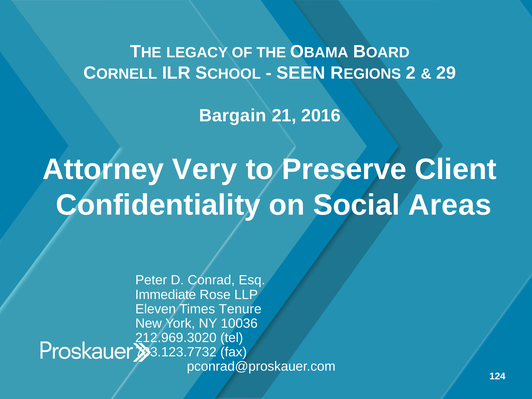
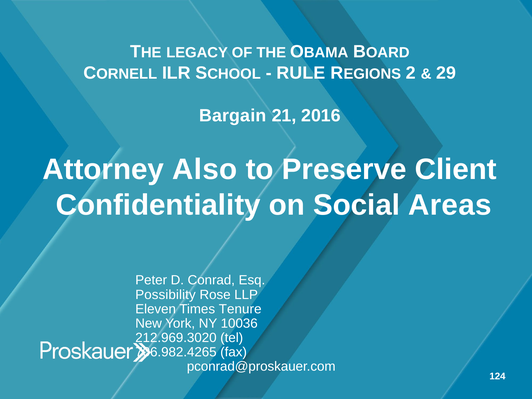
SEEN: SEEN -> RULE (301, 73)
Very: Very -> Also (205, 170)
Immediate: Immediate -> Possibility (165, 295)
703.123.7732: 703.123.7732 -> 706.982.4265 (176, 352)
